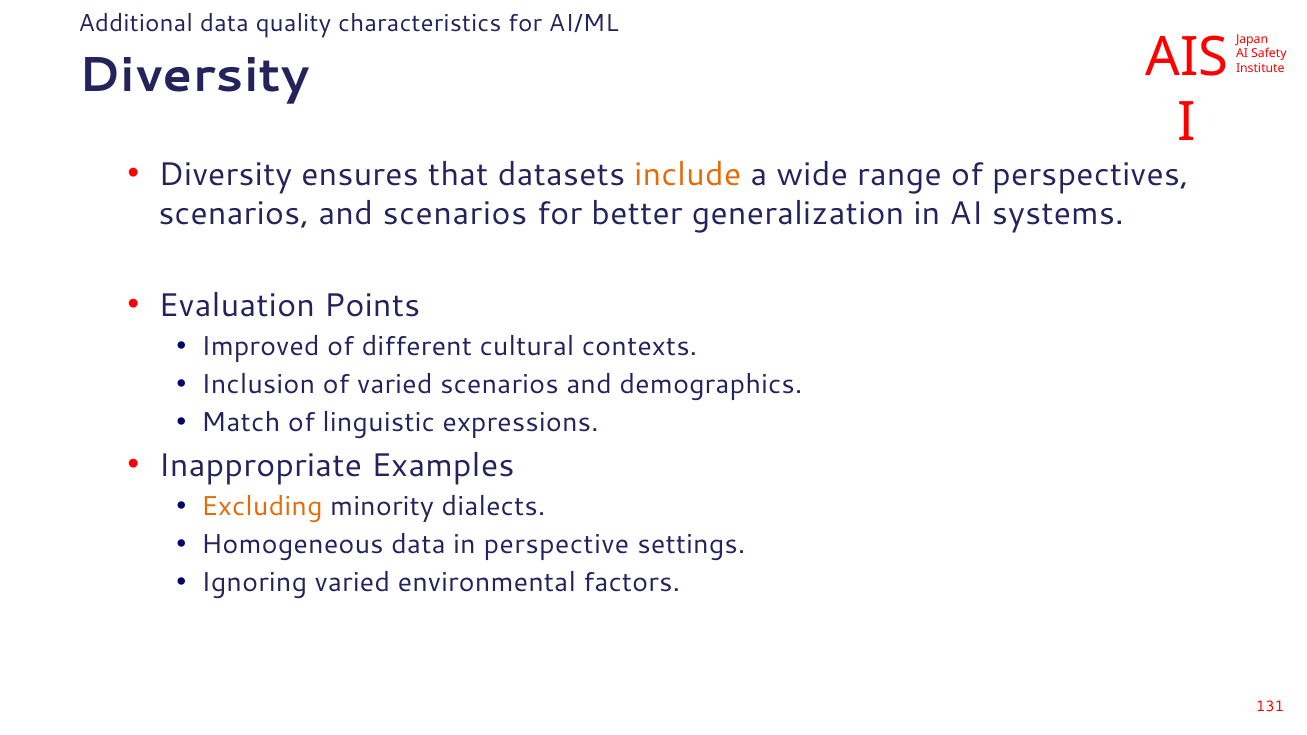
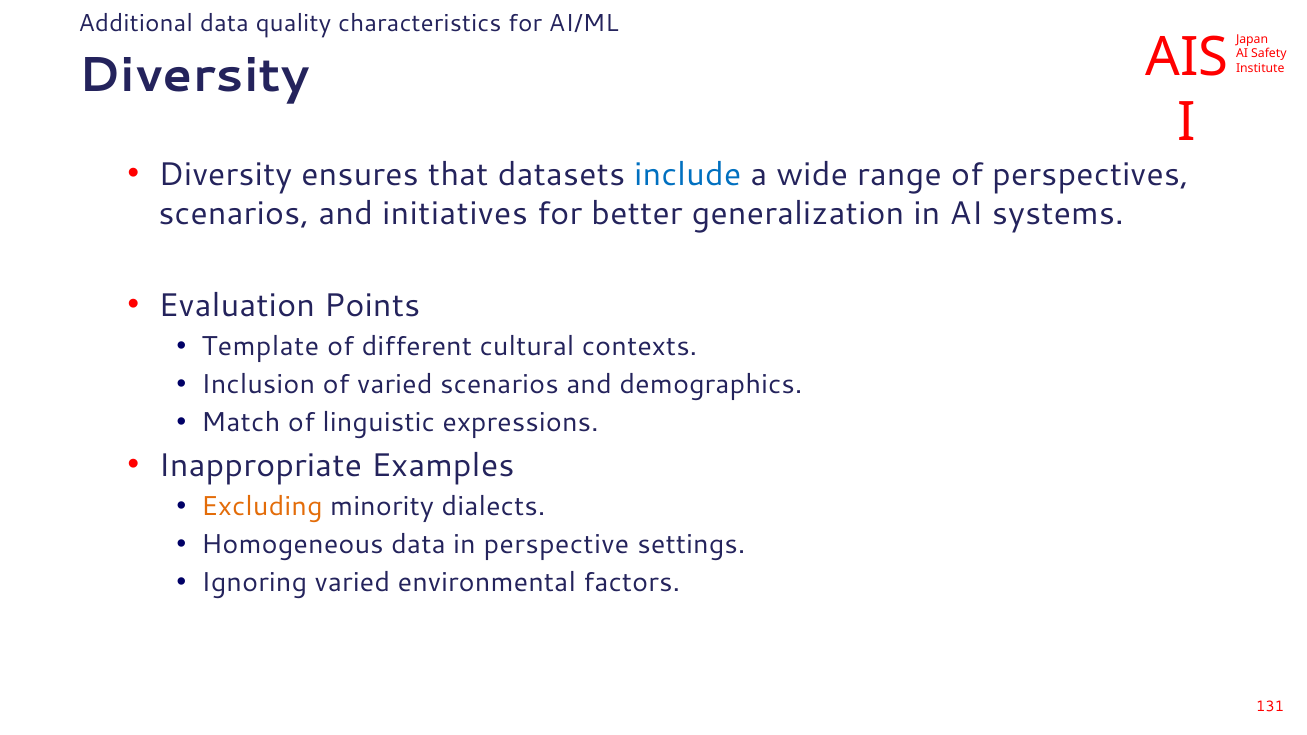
include colour: orange -> blue (688, 175)
and scenarios: scenarios -> initiatives (455, 214)
Improved: Improved -> Template (260, 347)
